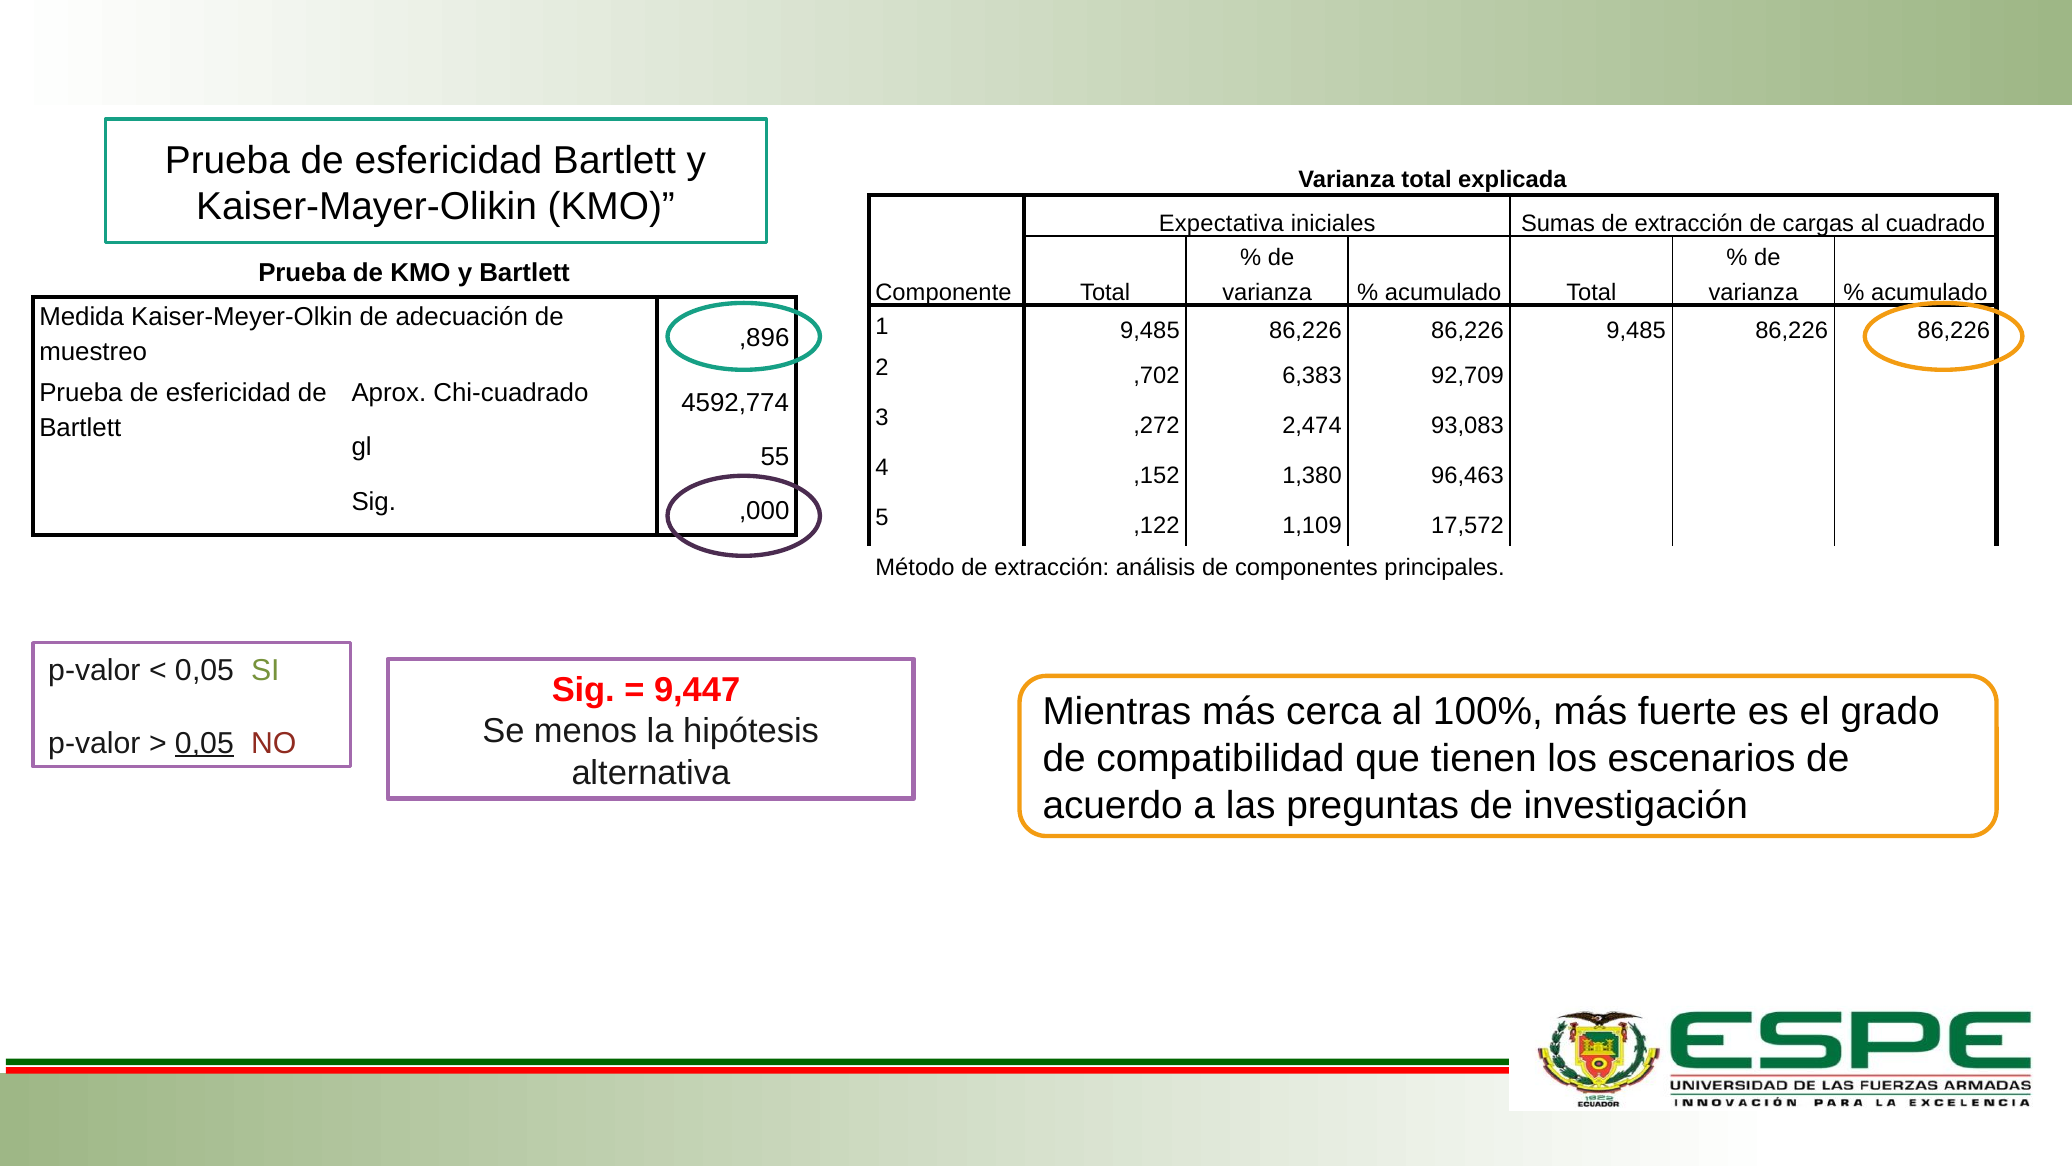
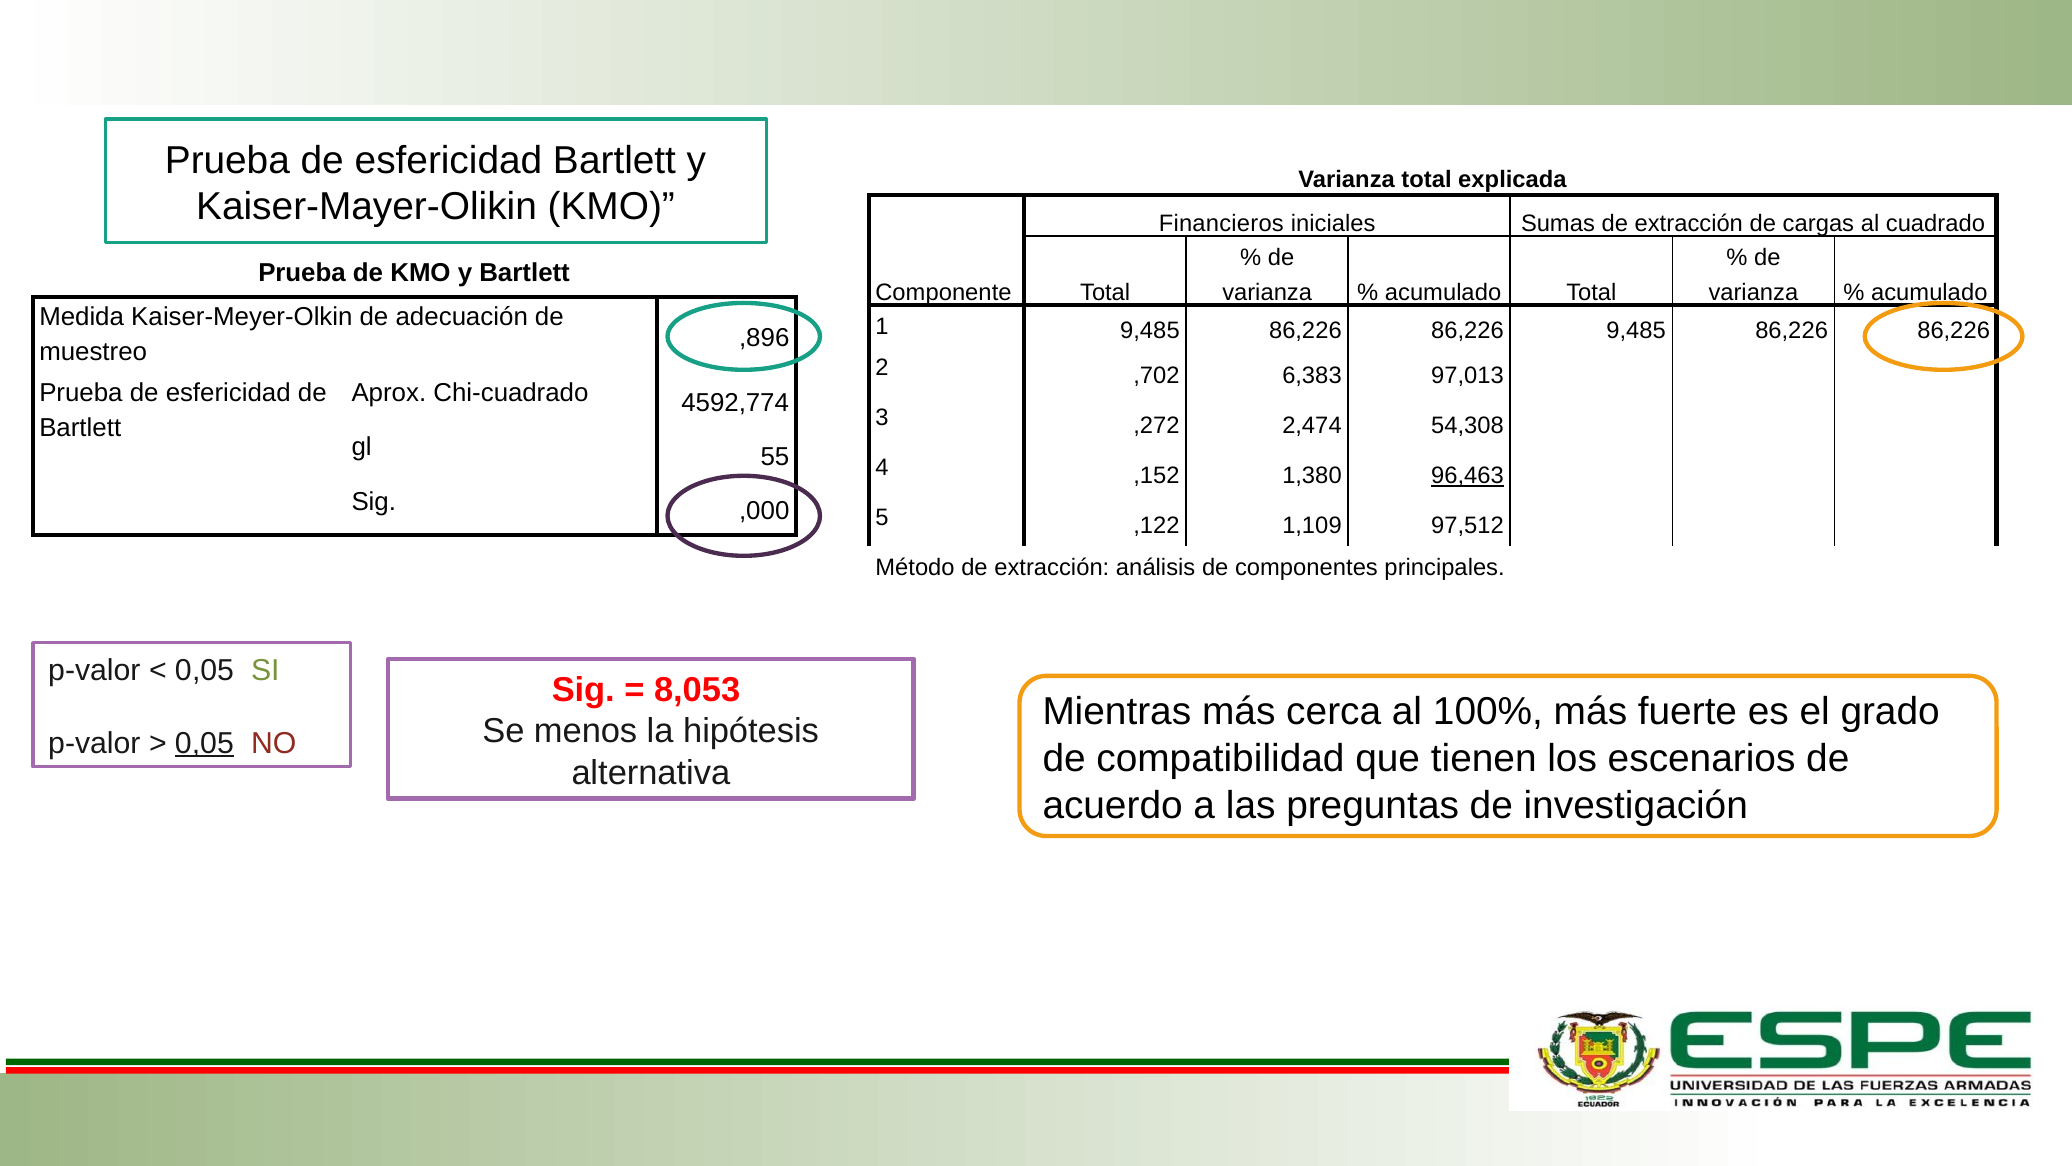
Expectativa: Expectativa -> Financieros (1221, 223)
92,709: 92,709 -> 97,013 (1467, 376)
93,083: 93,083 -> 54,308 (1467, 425)
96,463 underline: none -> present (1467, 475)
17,572: 17,572 -> 97,512 (1467, 525)
9,447: 9,447 -> 8,053 (697, 690)
